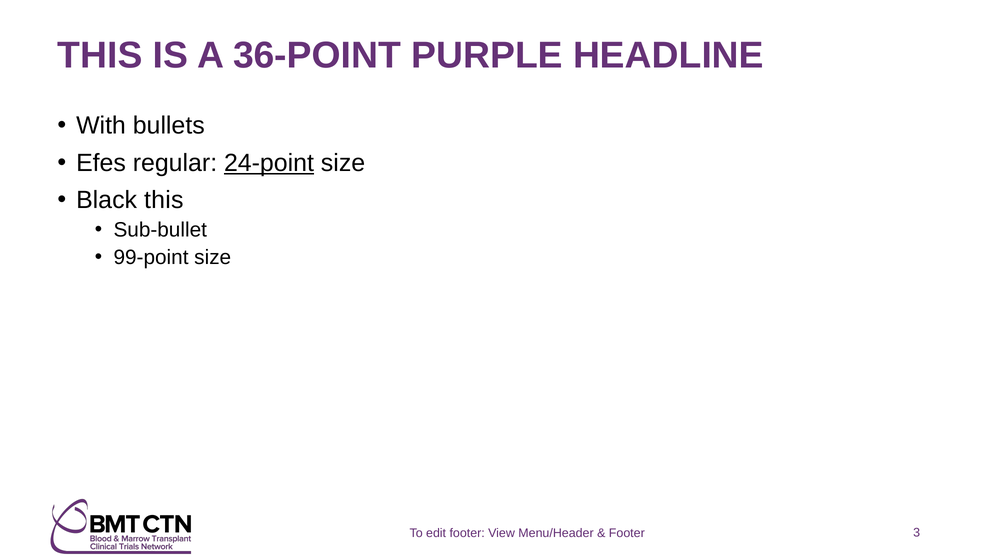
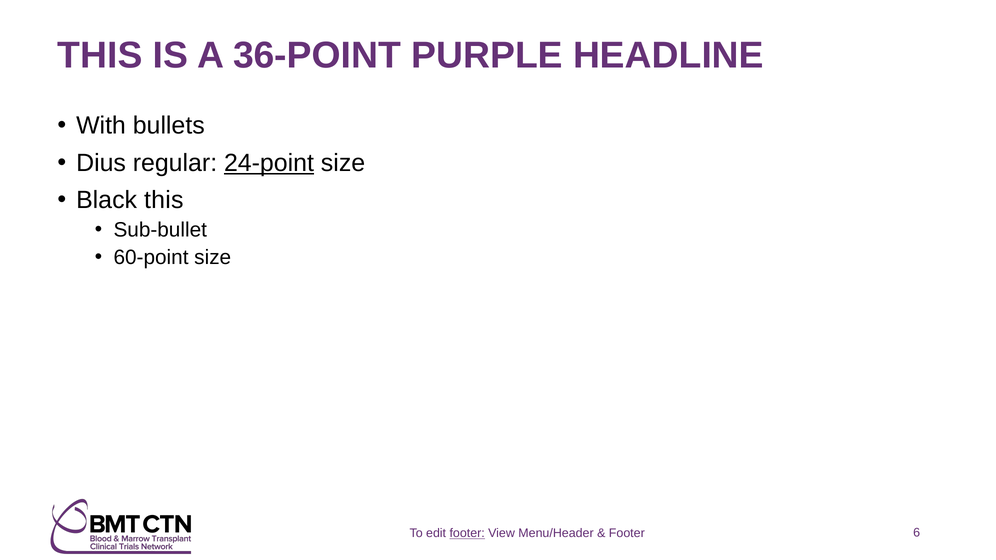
Efes: Efes -> Dius (101, 163)
99-point: 99-point -> 60-point (151, 258)
footer underline: none -> present (467, 534)
3: 3 -> 6 (917, 533)
